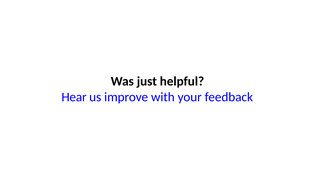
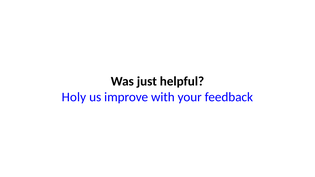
Hear: Hear -> Holy (74, 97)
